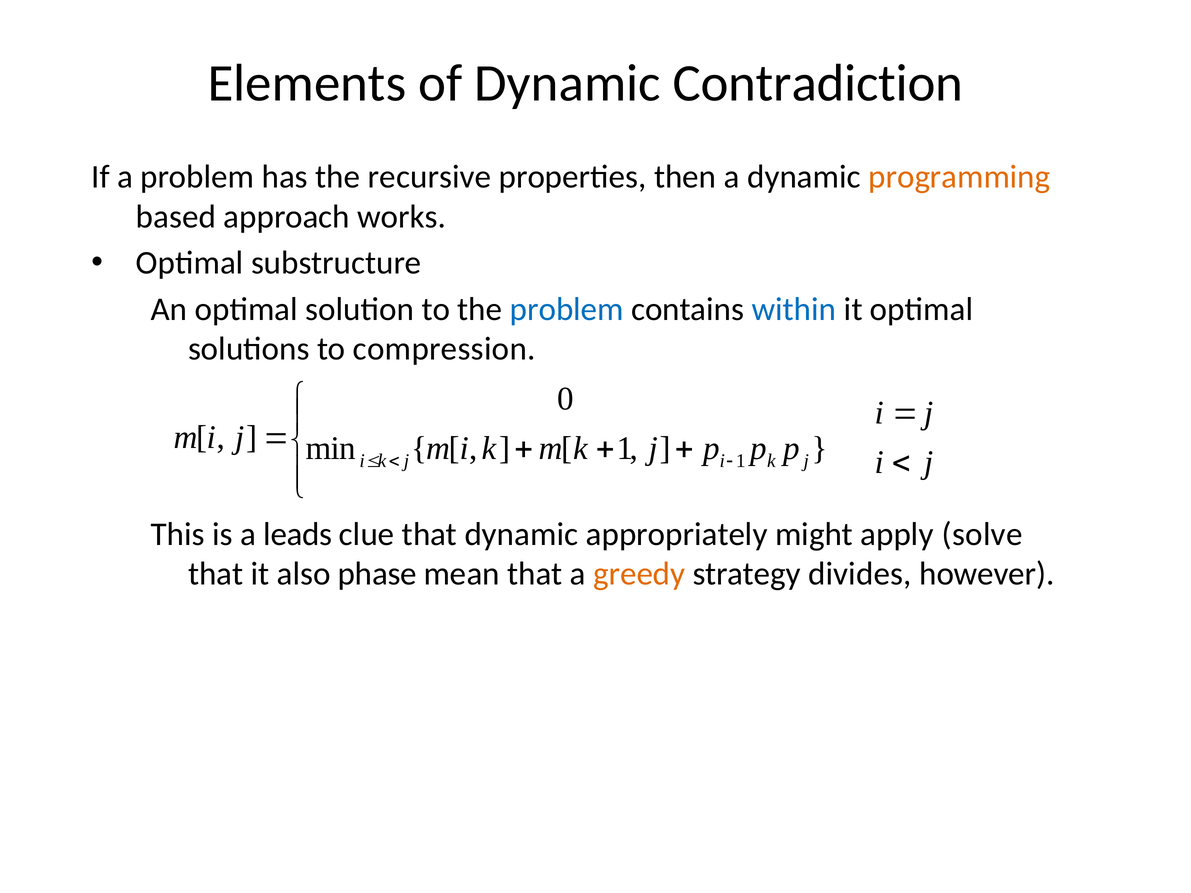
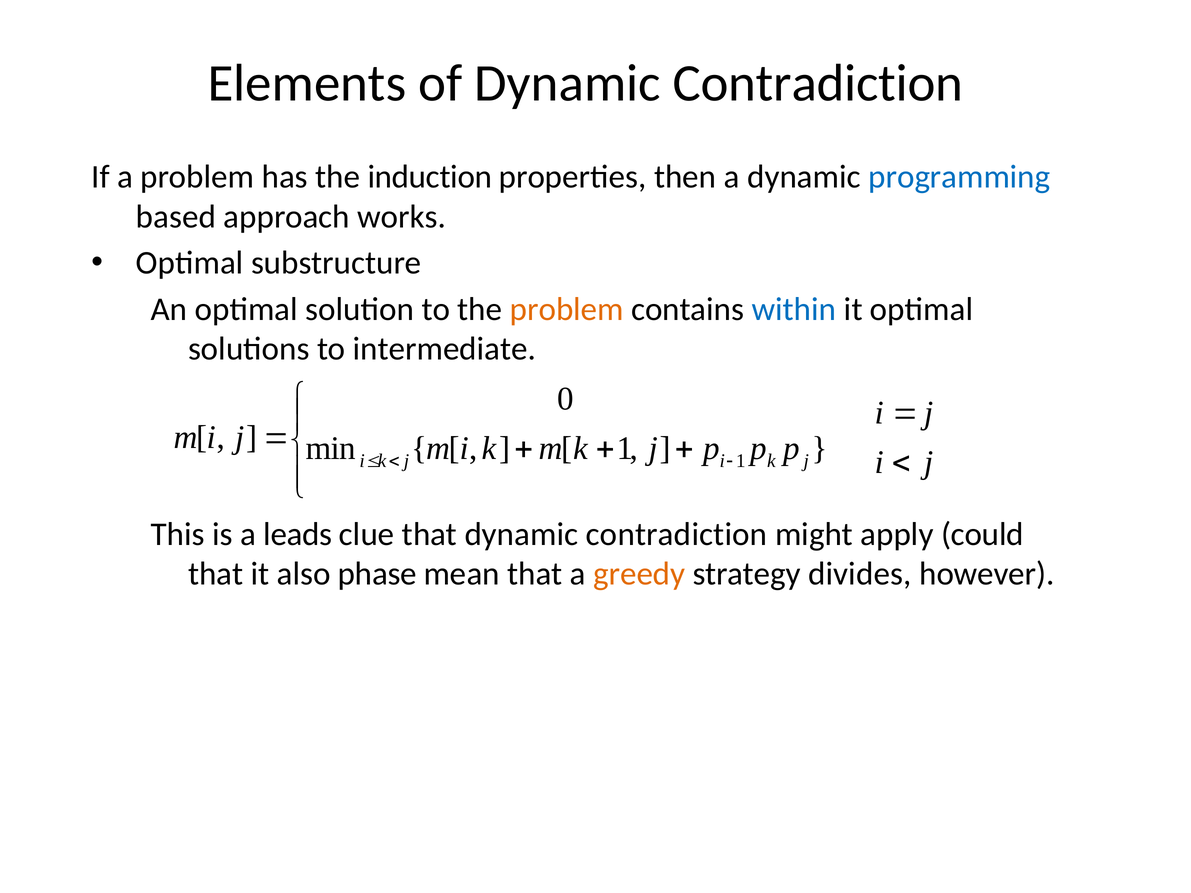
recursive: recursive -> induction (430, 177)
programming colour: orange -> blue (959, 177)
problem colour: blue -> orange (567, 309)
compression: compression -> intermediate (444, 349)
that dynamic appropriately: appropriately -> contradiction (677, 534)
solve: solve -> could (982, 534)
